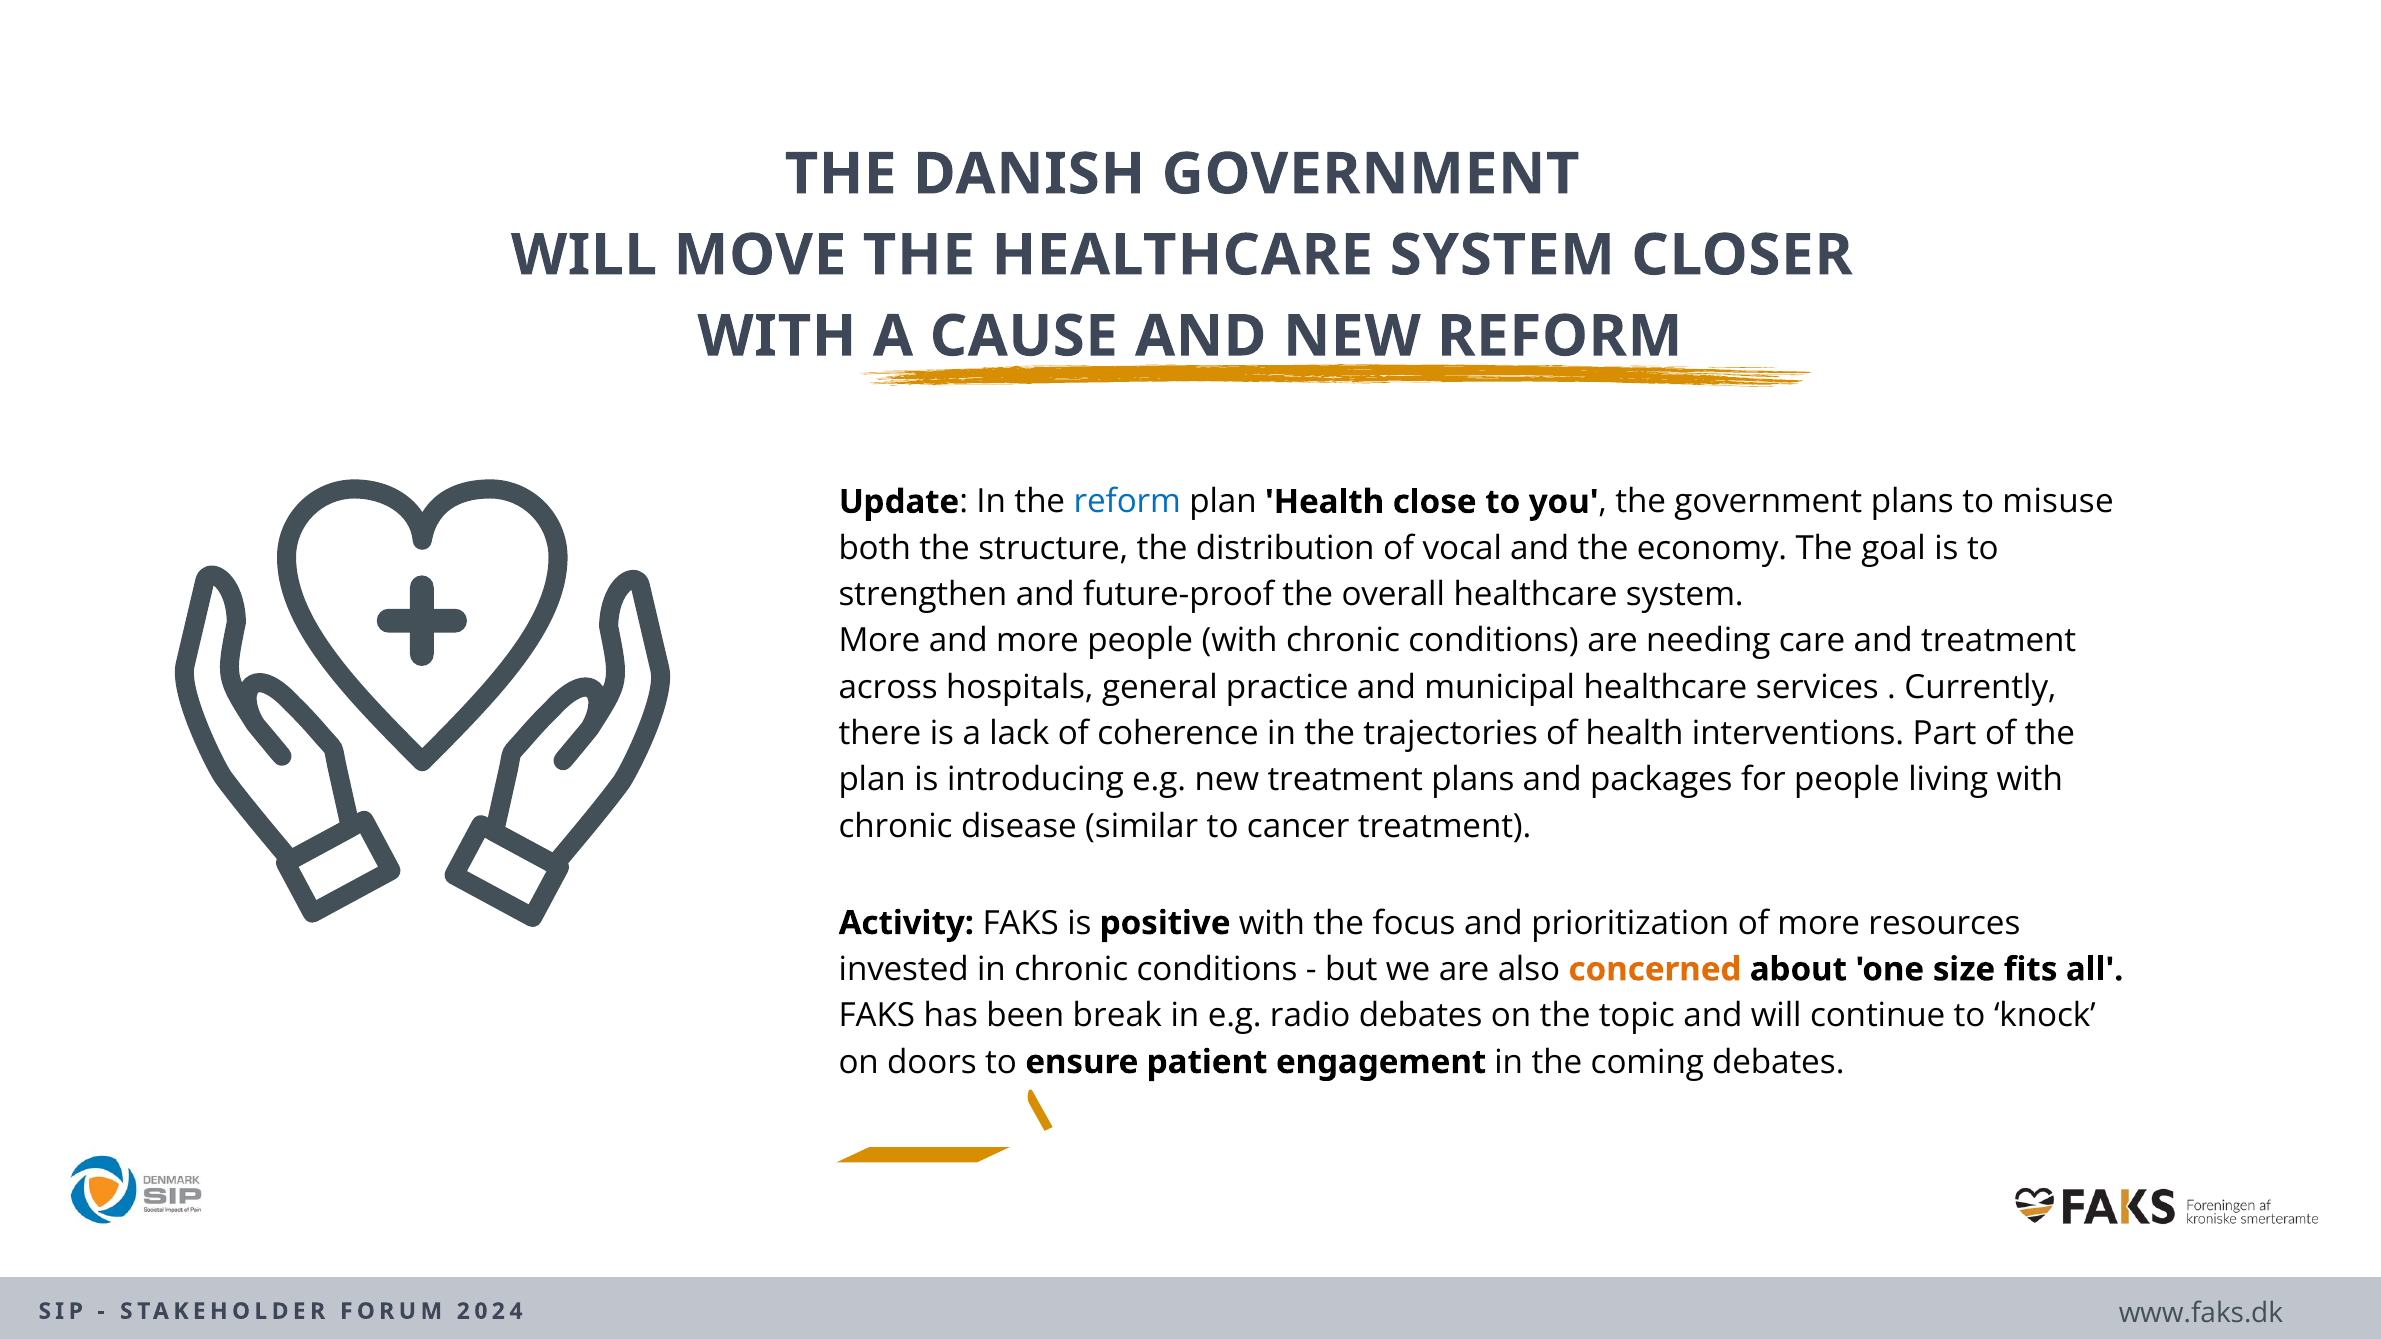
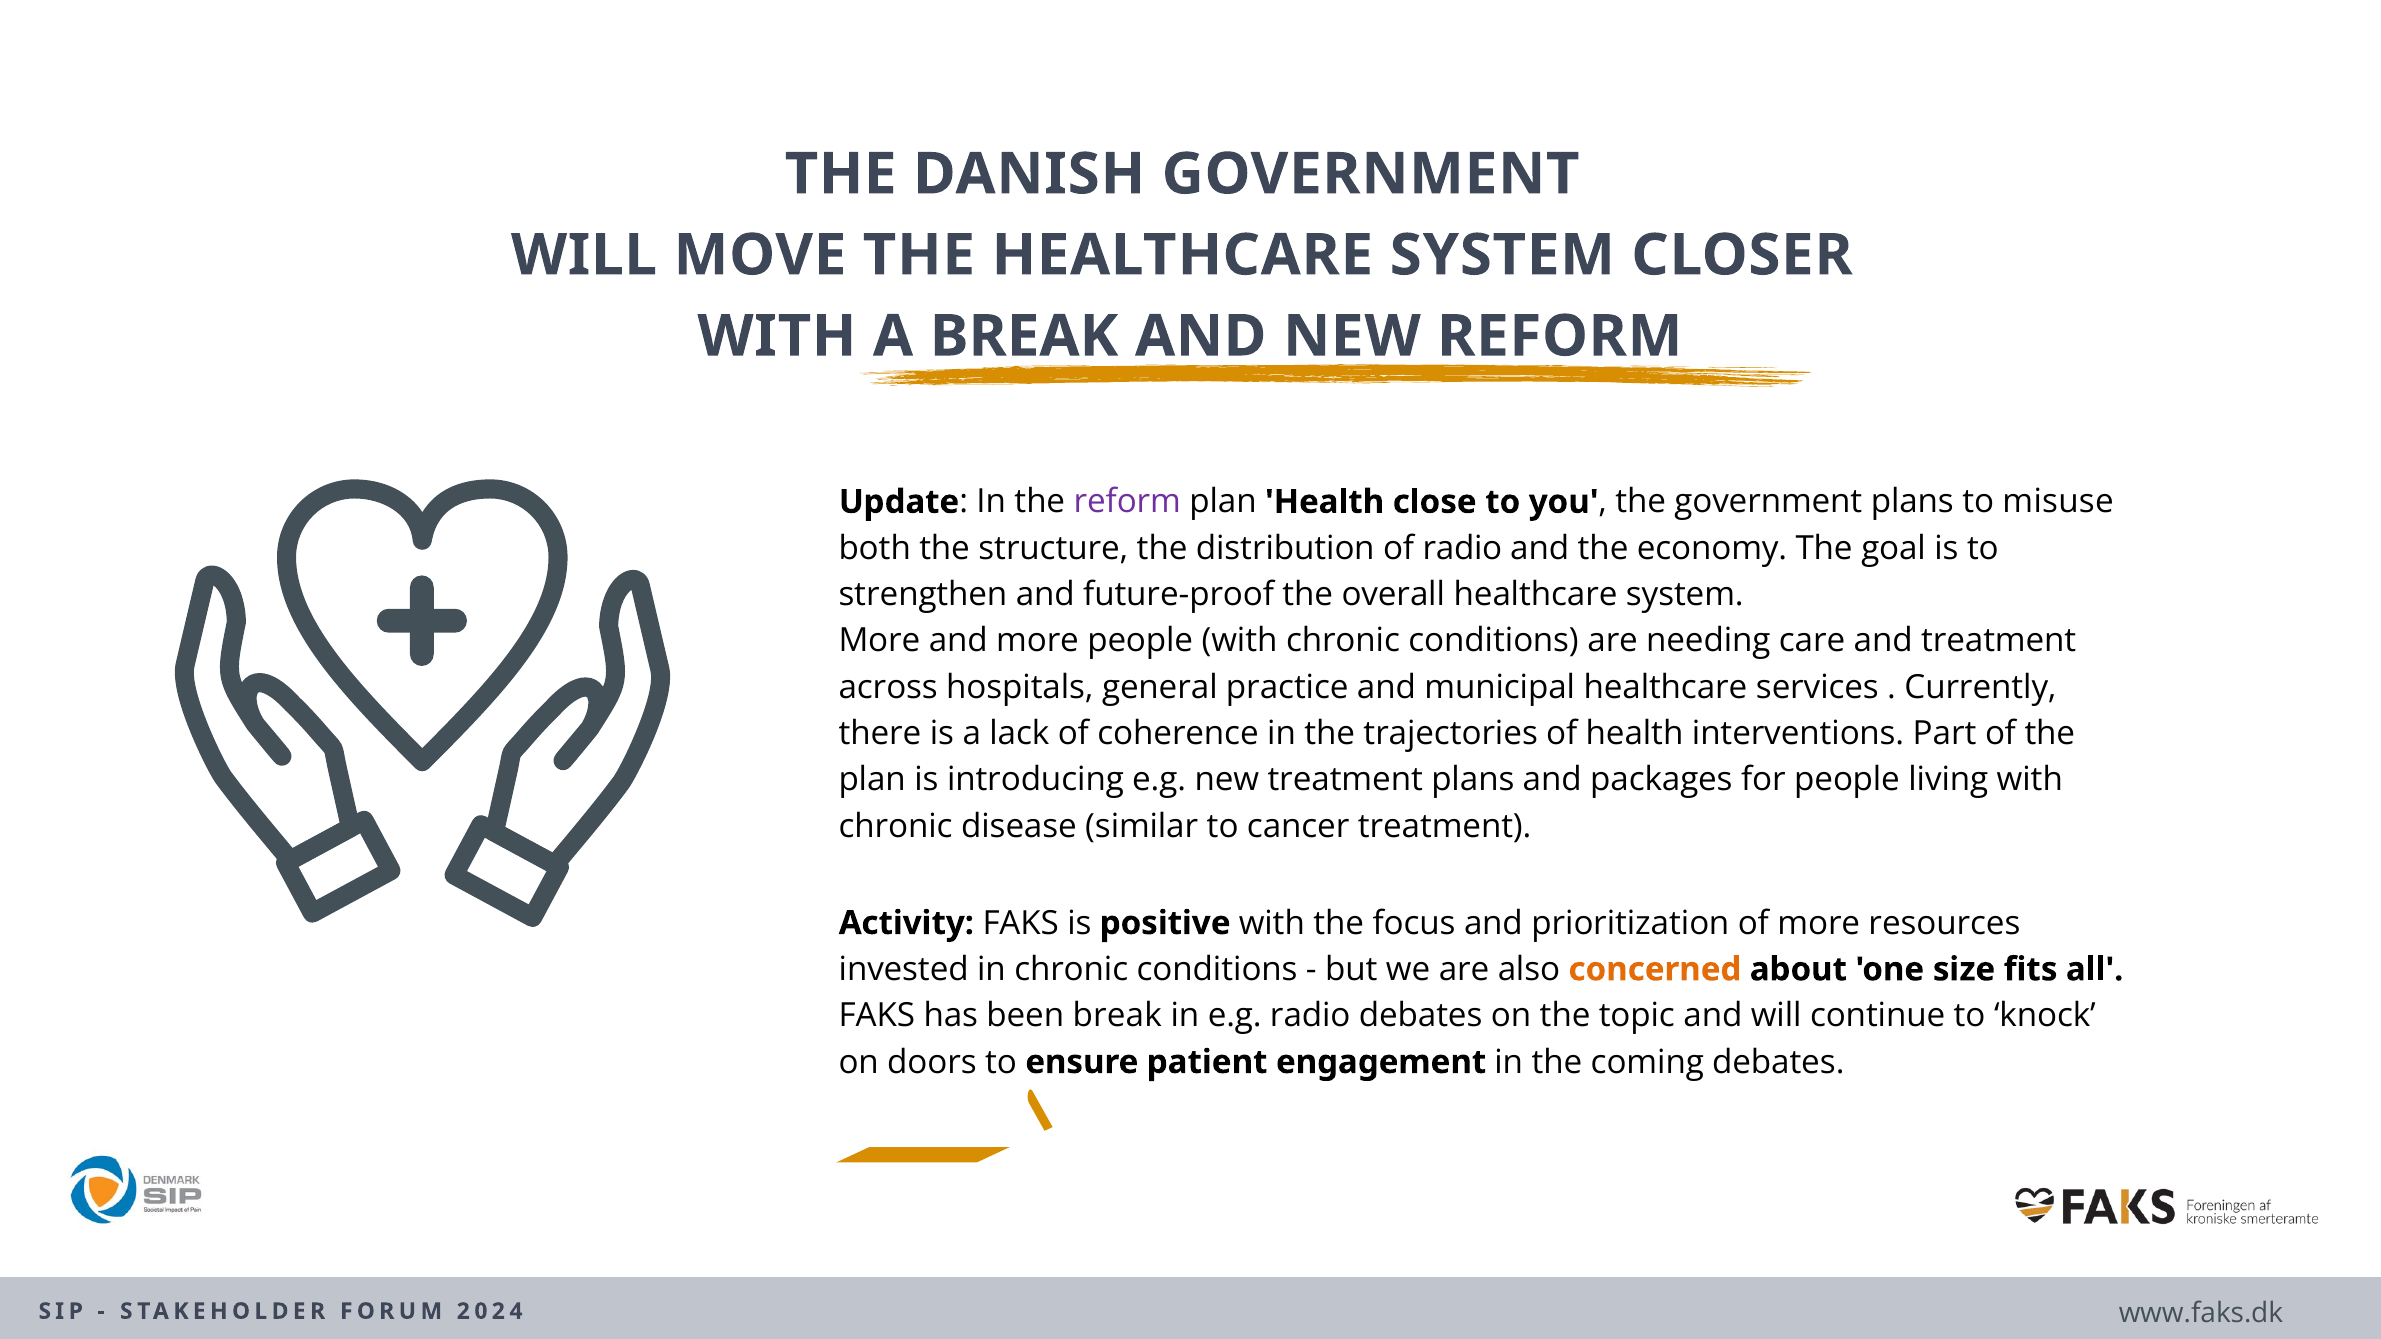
A CAUSE: CAUSE -> BREAK (1024, 336)
reform colour: blue -> purple (1127, 502)
of vocal: vocal -> radio (1462, 548)
